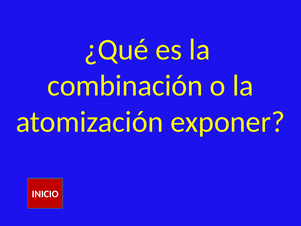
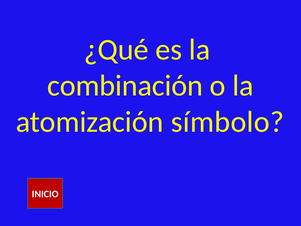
exponer: exponer -> símbolo (227, 122)
